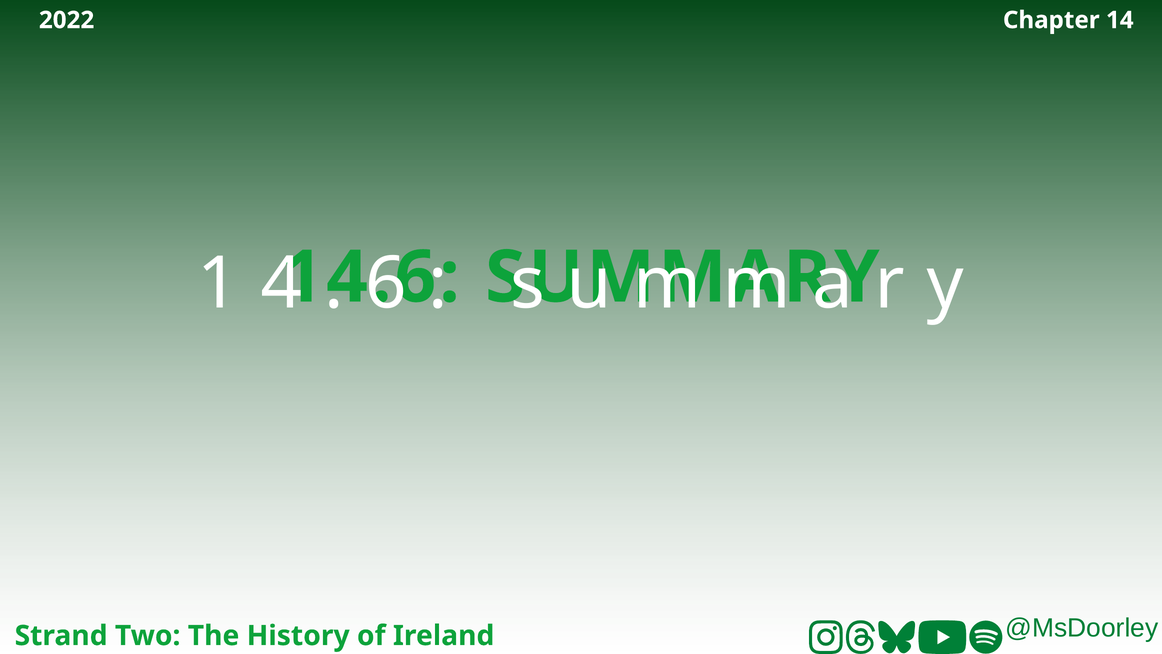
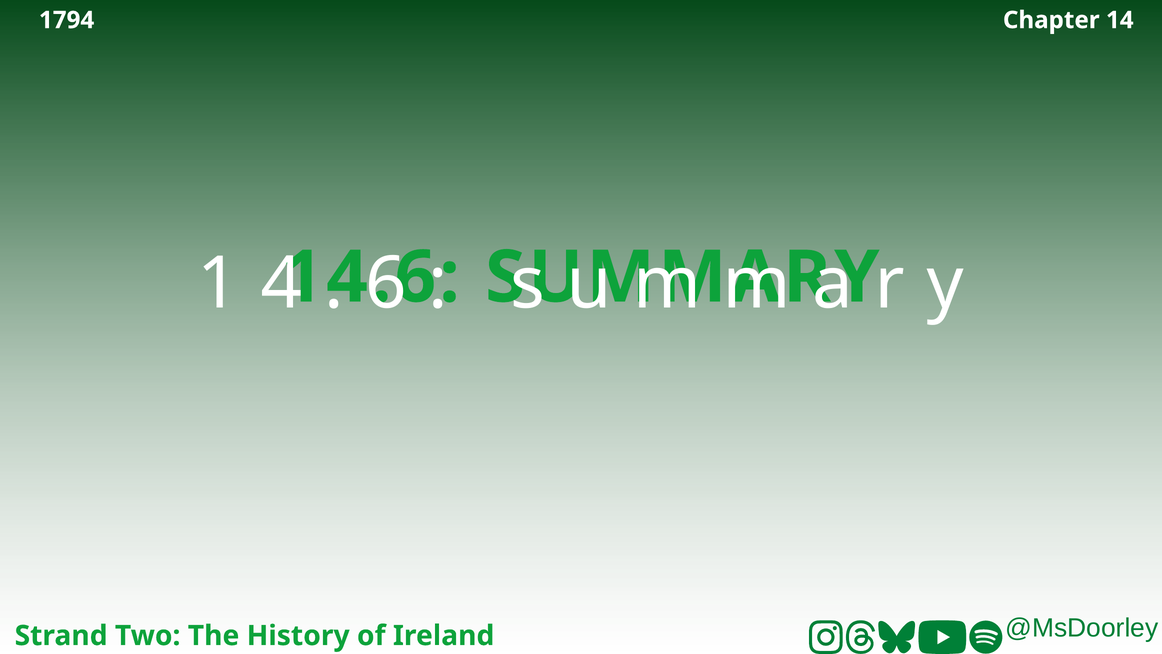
2022: 2022 -> 1794 (67, 20)
